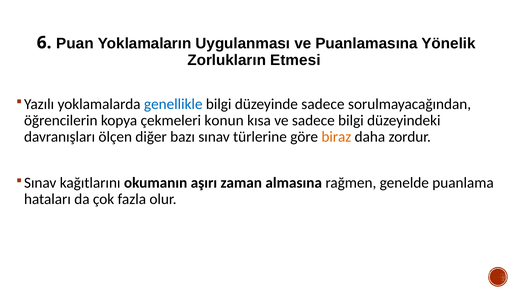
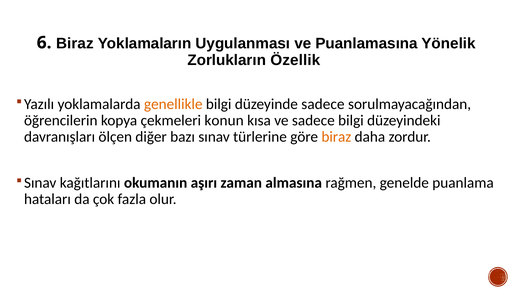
6 Puan: Puan -> Biraz (75, 43)
Etmesi: Etmesi -> Özellik (295, 60)
genellikle colour: blue -> orange (173, 104)
